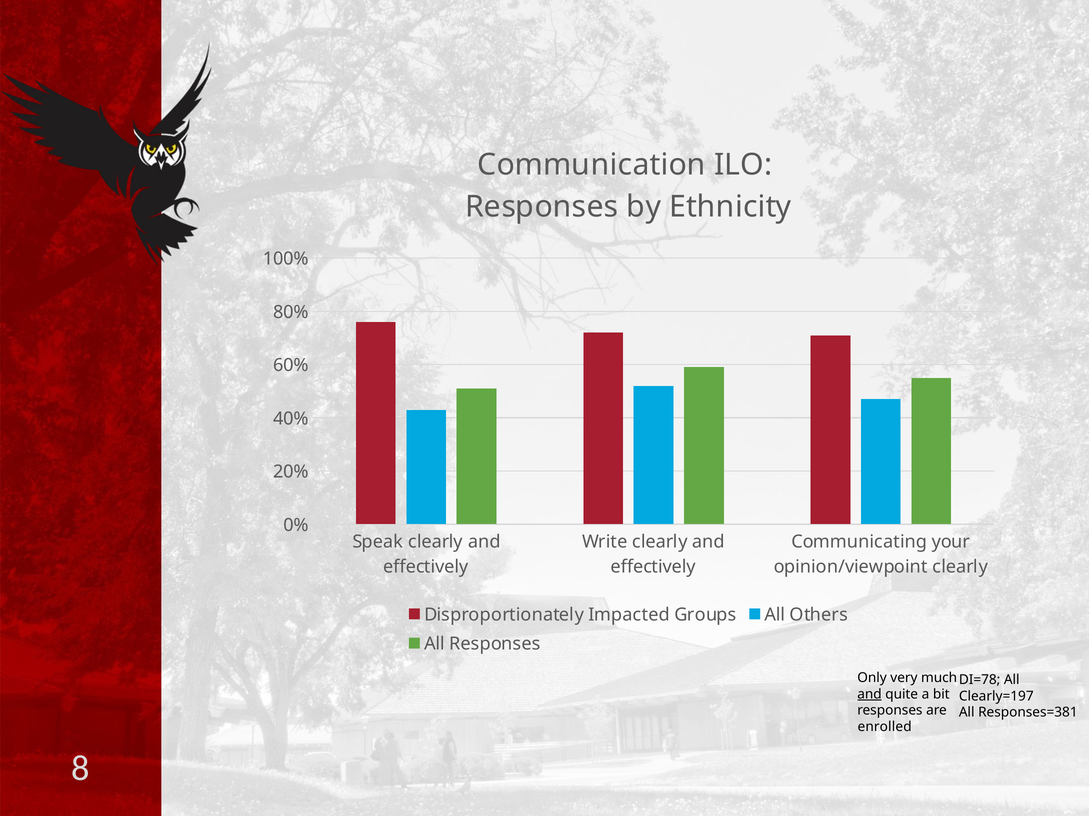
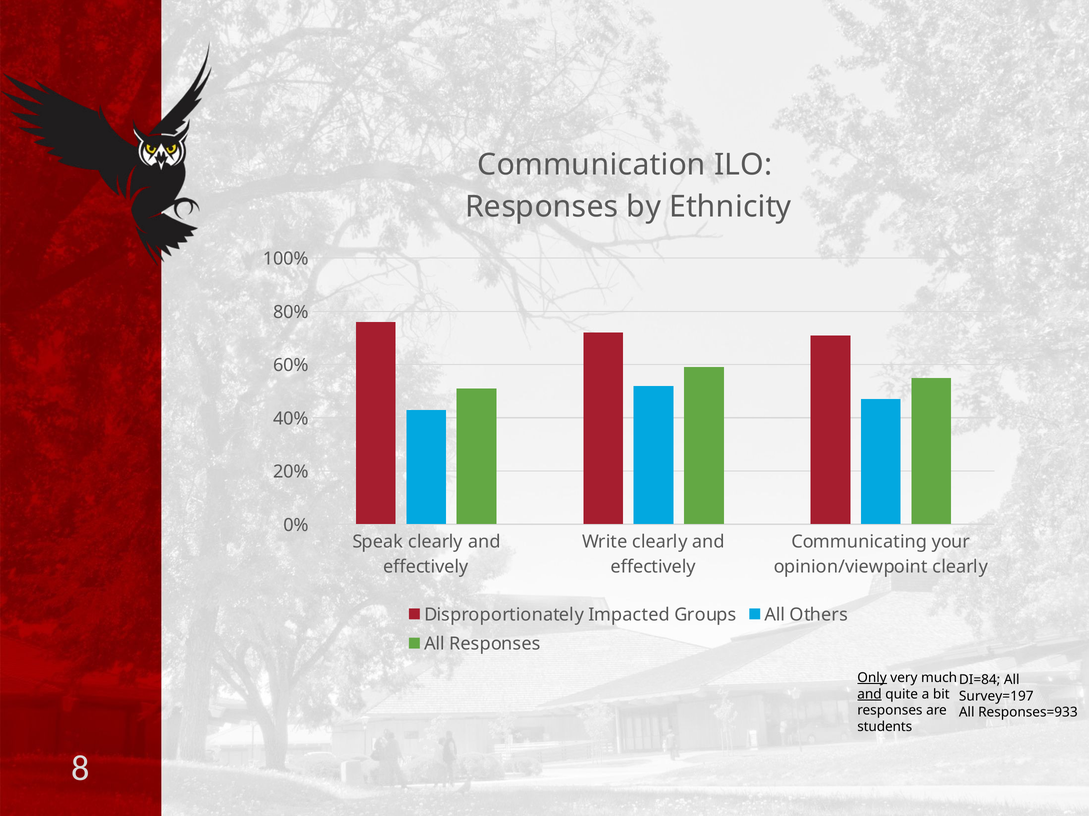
Only underline: none -> present (872, 678)
DI=78: DI=78 -> DI=84 (980, 680)
Clearly=197: Clearly=197 -> Survey=197 (996, 697)
Responses=381: Responses=381 -> Responses=933 (1028, 713)
enrolled: enrolled -> students (885, 727)
